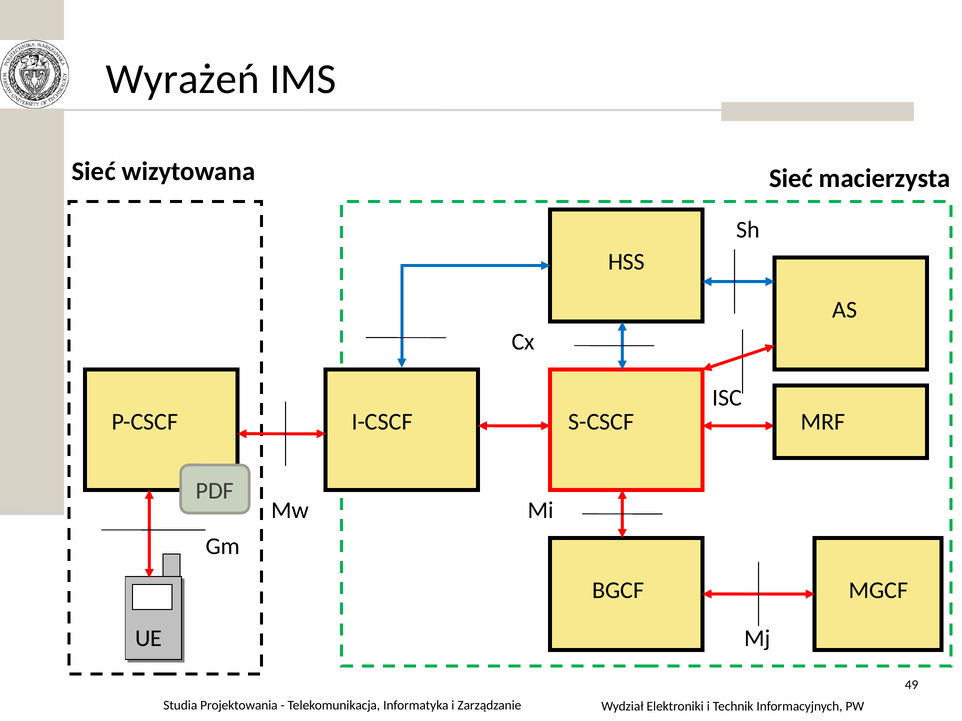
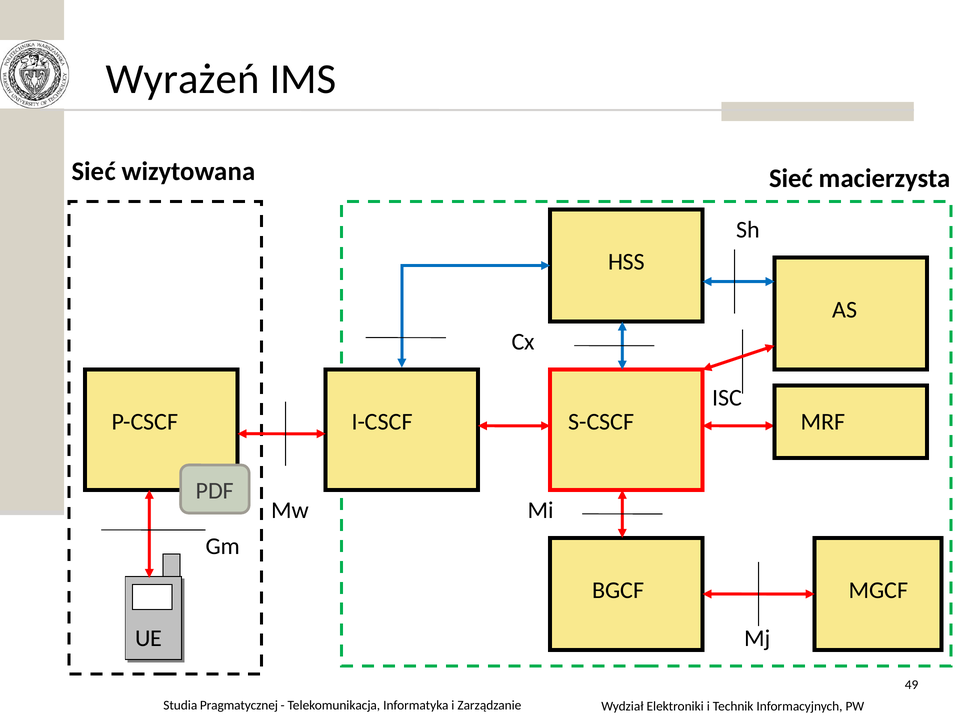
Projektowania: Projektowania -> Pragmatycznej (239, 706)
